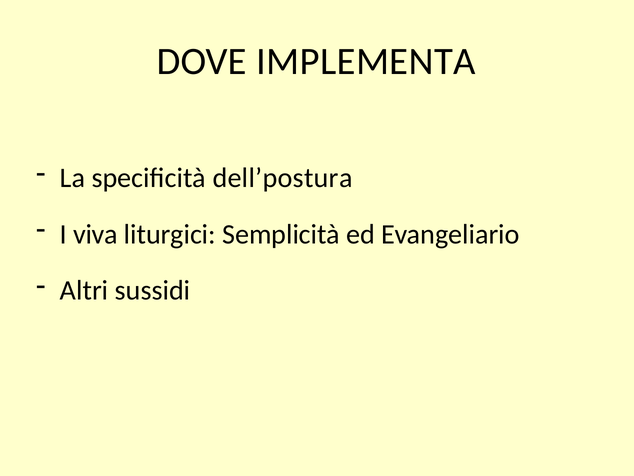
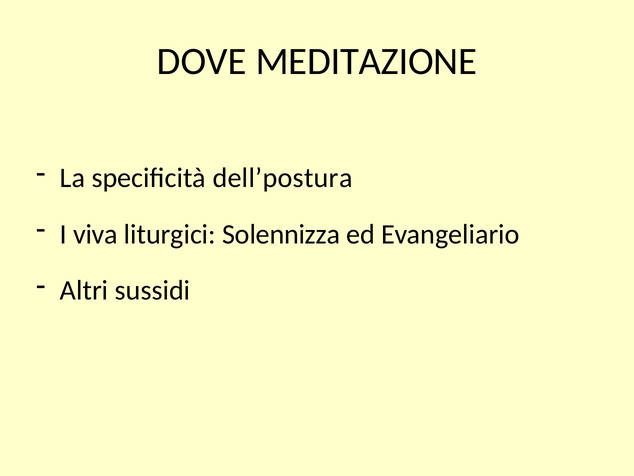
IMPLEMENTA: IMPLEMENTA -> MEDITAZIONE (366, 61)
Semplicità: Semplicità -> Solennizza (281, 234)
